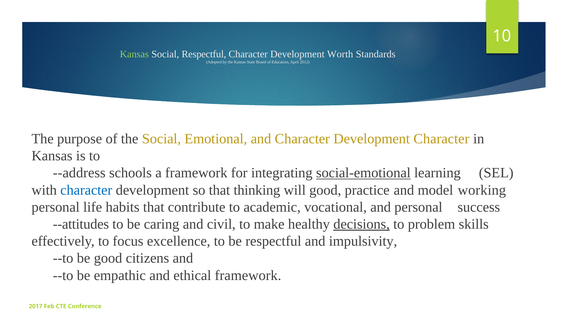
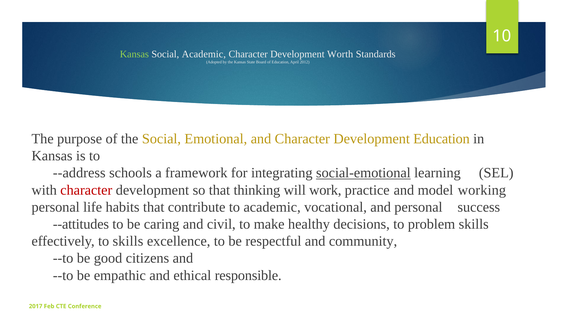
Social Respectful: Respectful -> Academic (204, 54)
Development Character: Character -> Education (442, 139)
character colour: blue -> red (86, 190)
will good: good -> work (325, 190)
decisions underline: present -> none (362, 224)
to focus: focus -> skills (128, 241)
impulsivity: impulsivity -> community (363, 241)
ethical framework: framework -> responsible (248, 275)
